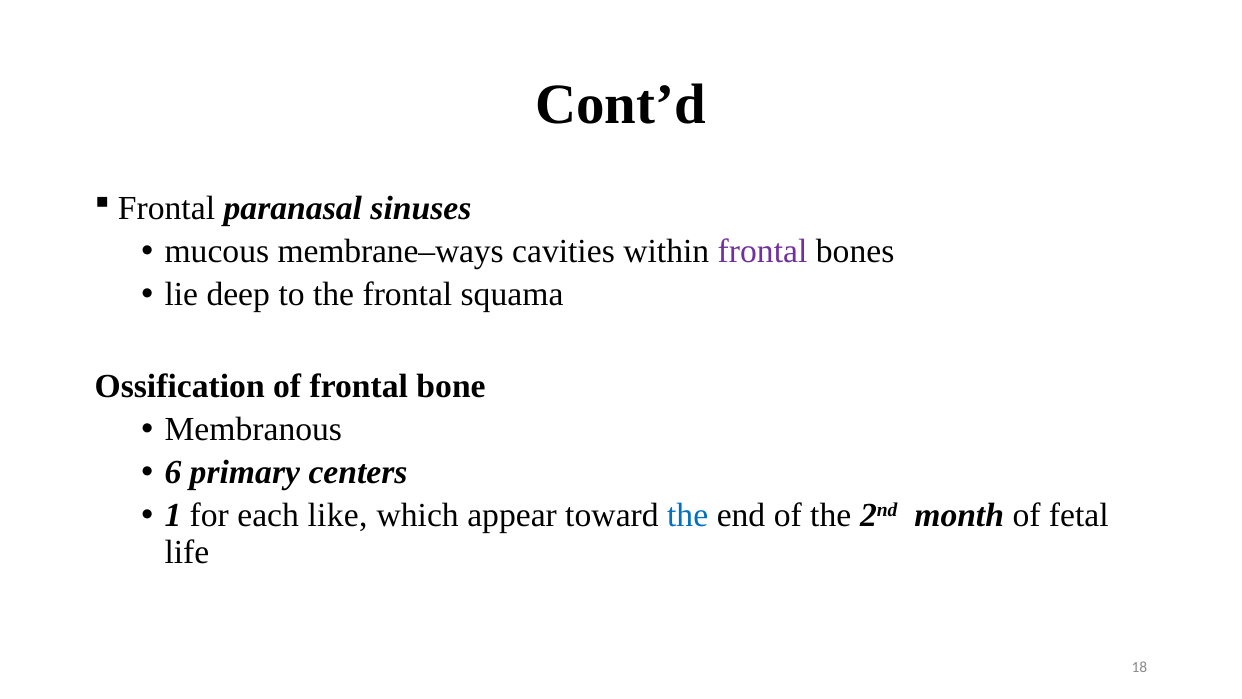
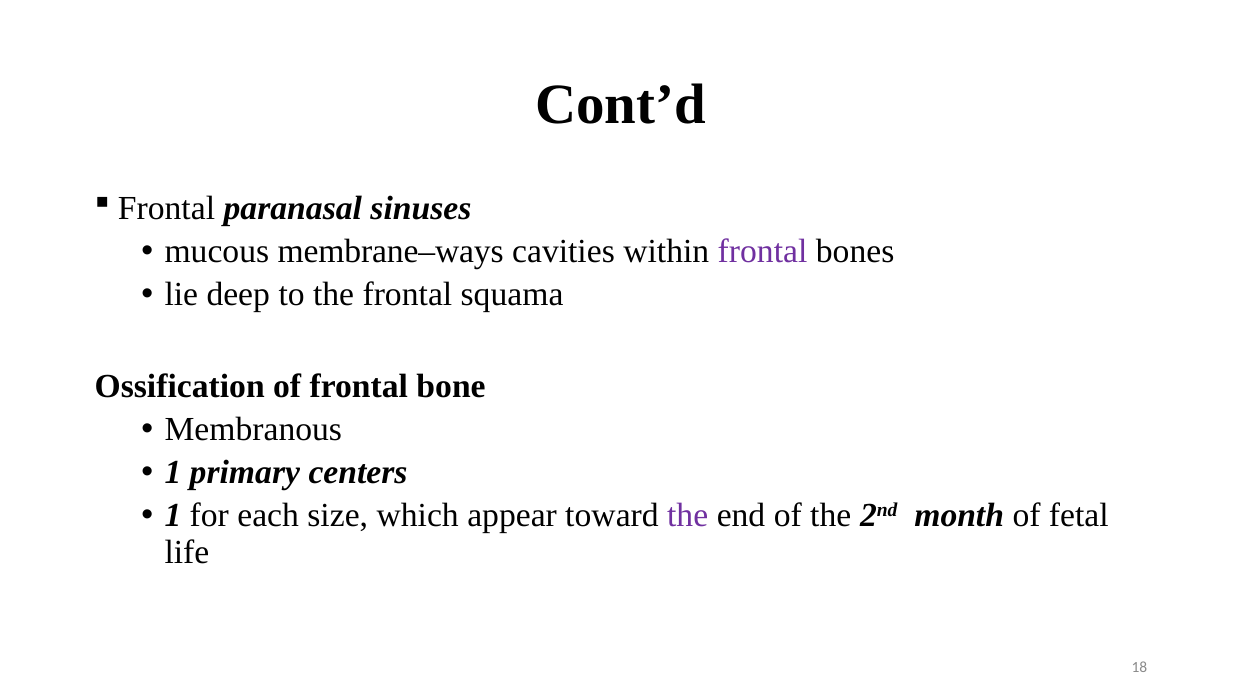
6: 6 -> 1 (173, 472)
like: like -> size (338, 515)
the colour: blue -> purple (688, 515)
